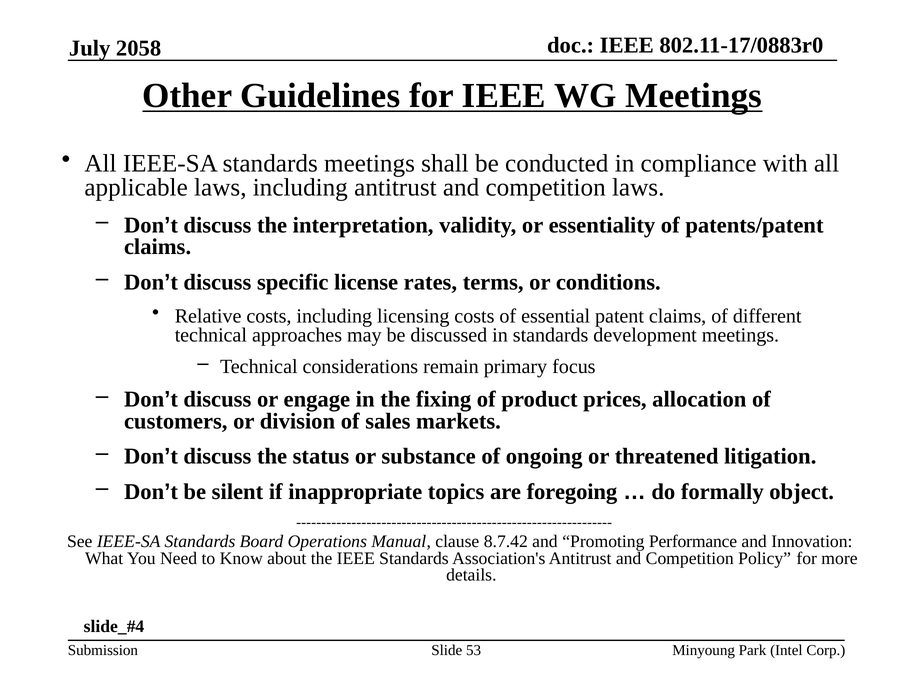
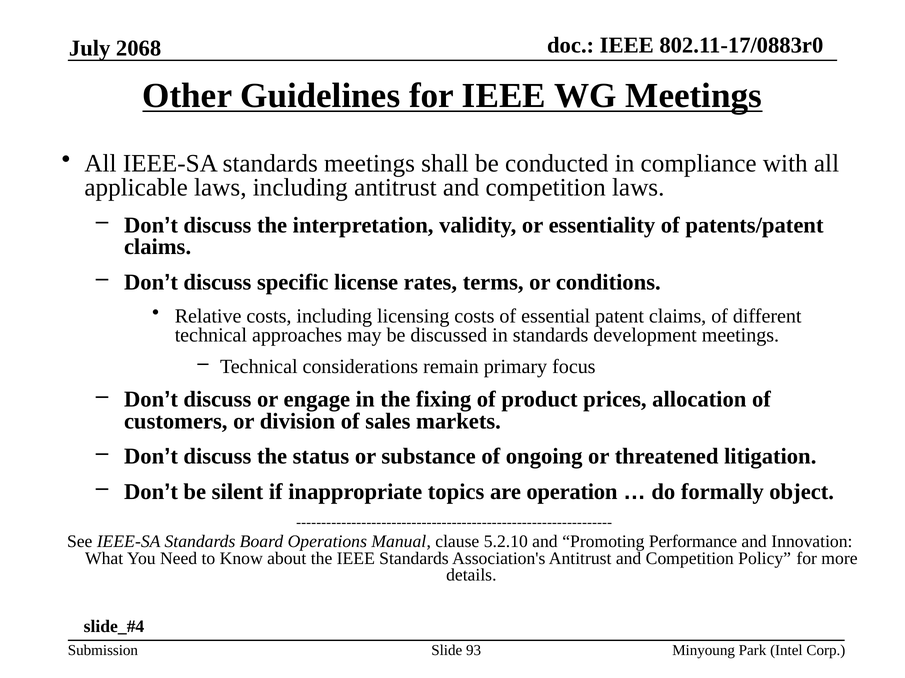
2058: 2058 -> 2068 (139, 48)
foregoing: foregoing -> operation (572, 492)
8.7.42: 8.7.42 -> 5.2.10 (506, 542)
53: 53 -> 93 (474, 651)
